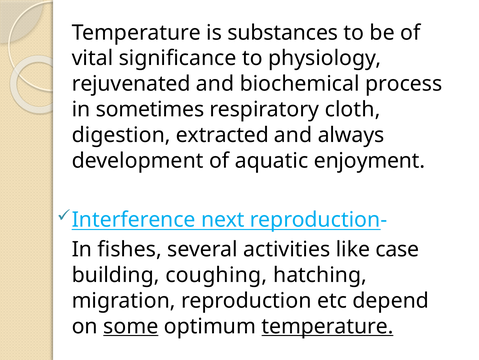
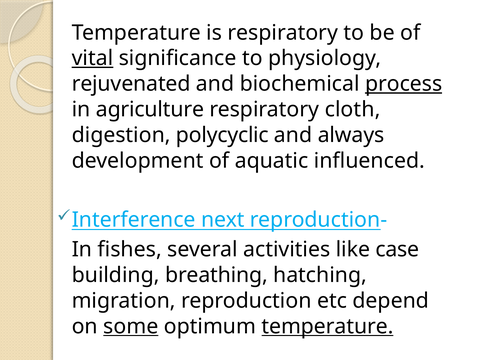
is substances: substances -> respiratory (283, 33)
vital underline: none -> present (92, 58)
process underline: none -> present (404, 84)
sometimes: sometimes -> agriculture (150, 109)
extracted: extracted -> polycyclic (222, 135)
enjoyment: enjoyment -> influenced (369, 160)
coughing: coughing -> breathing (216, 275)
